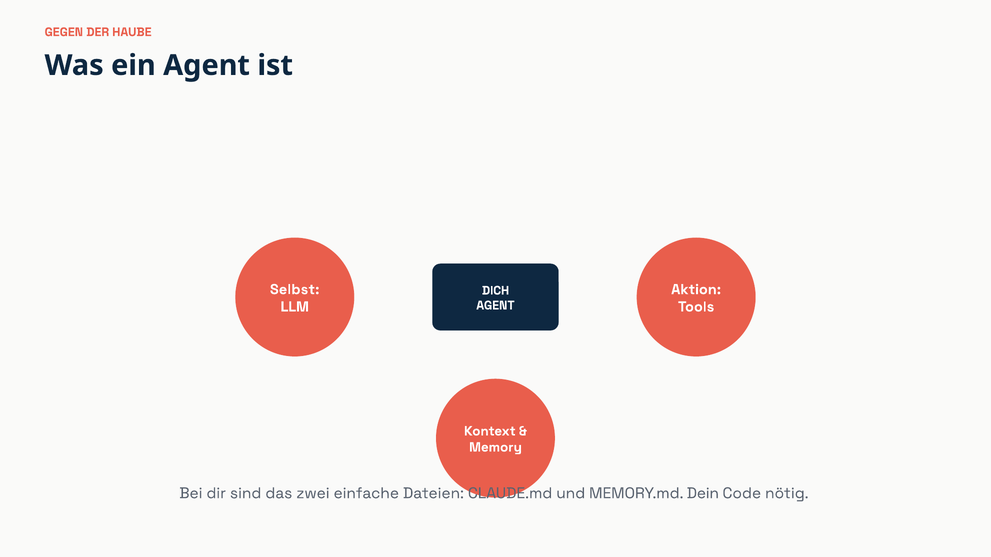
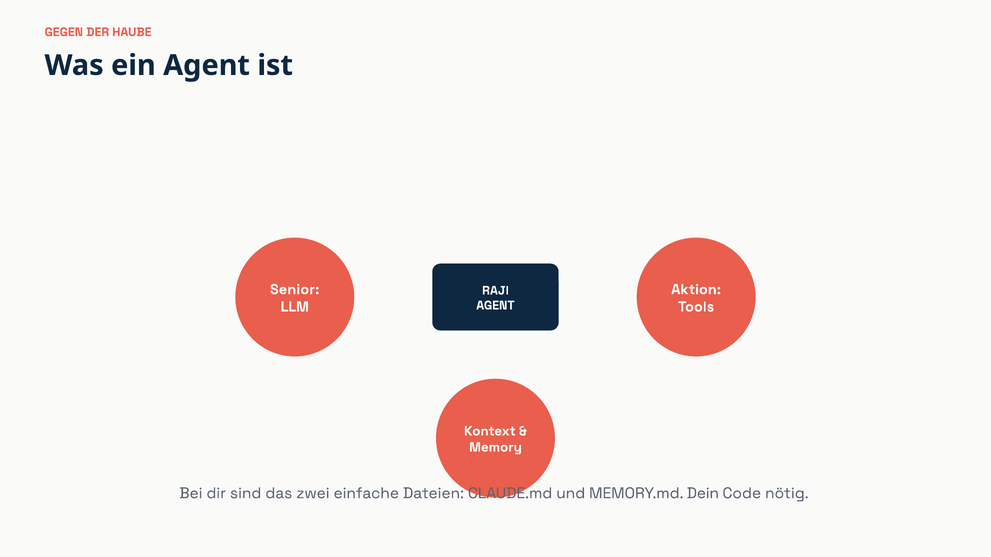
Selbst: Selbst -> Senior (295, 290)
DICH: DICH -> RAJI (495, 291)
